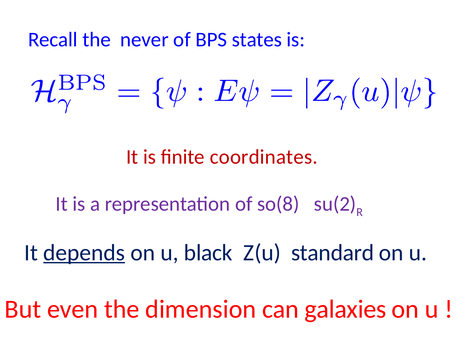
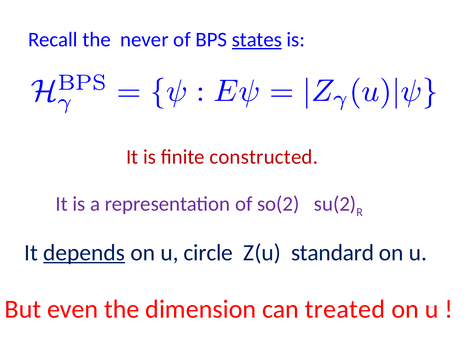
states underline: none -> present (257, 40)
coordinates: coordinates -> constructed (264, 157)
so(8: so(8 -> so(2 (278, 204)
black: black -> circle (208, 253)
galaxies: galaxies -> treated (345, 310)
